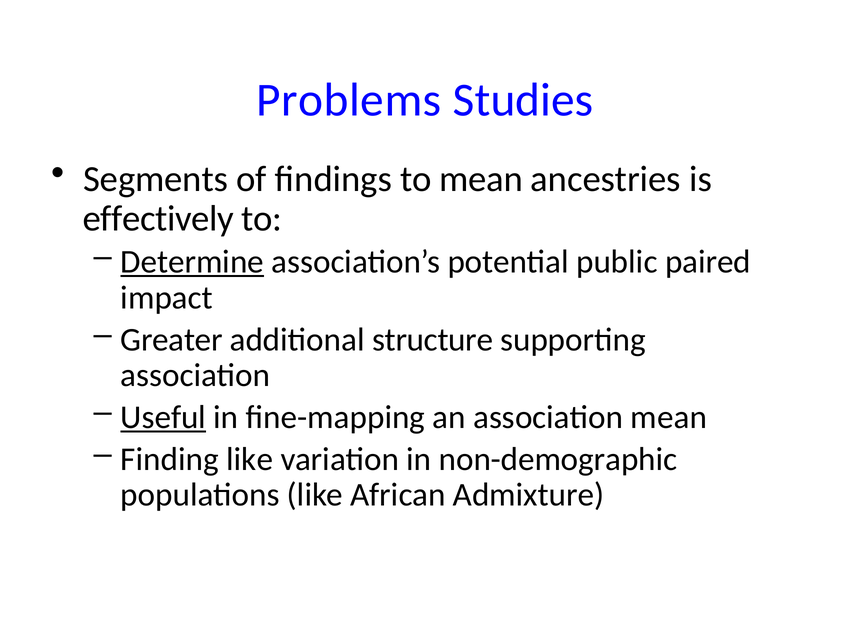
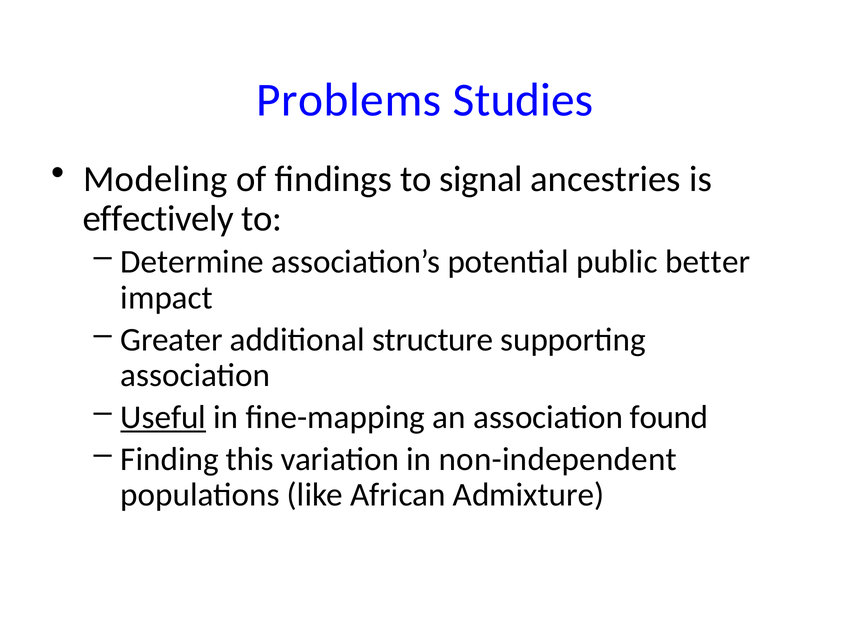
Segments: Segments -> Modeling (155, 179)
to mean: mean -> signal (481, 179)
Determine underline: present -> none (192, 262)
paired: paired -> better (708, 262)
association mean: mean -> found (669, 417)
Finding like: like -> this (250, 459)
non-demographic: non-demographic -> non-independent (558, 459)
